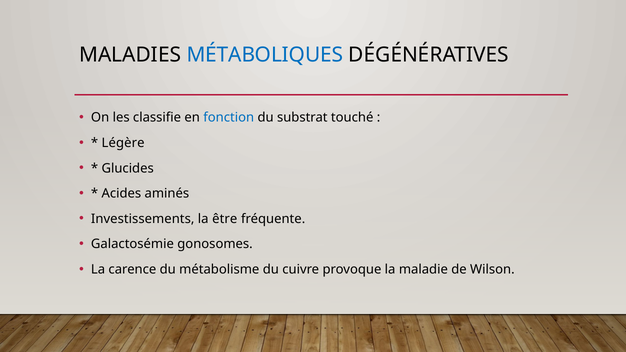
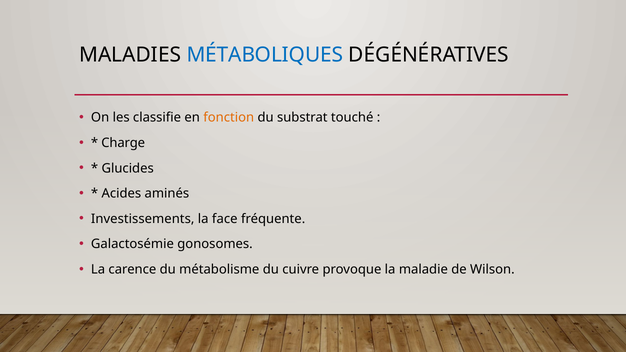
fonction colour: blue -> orange (229, 118)
Légère: Légère -> Charge (123, 143)
être: être -> face (225, 219)
